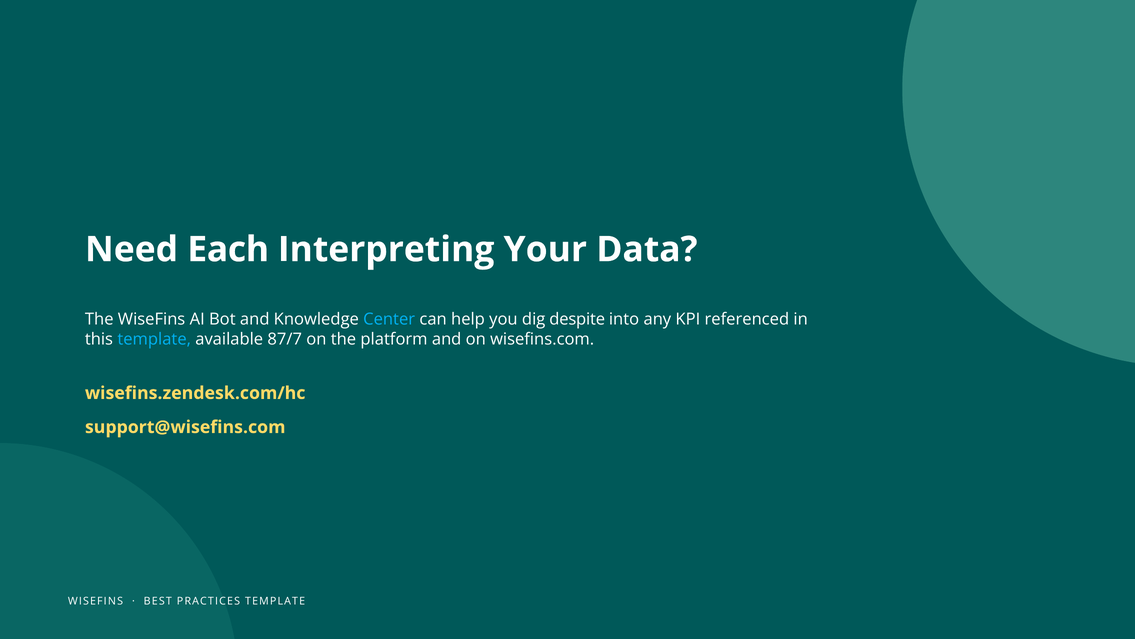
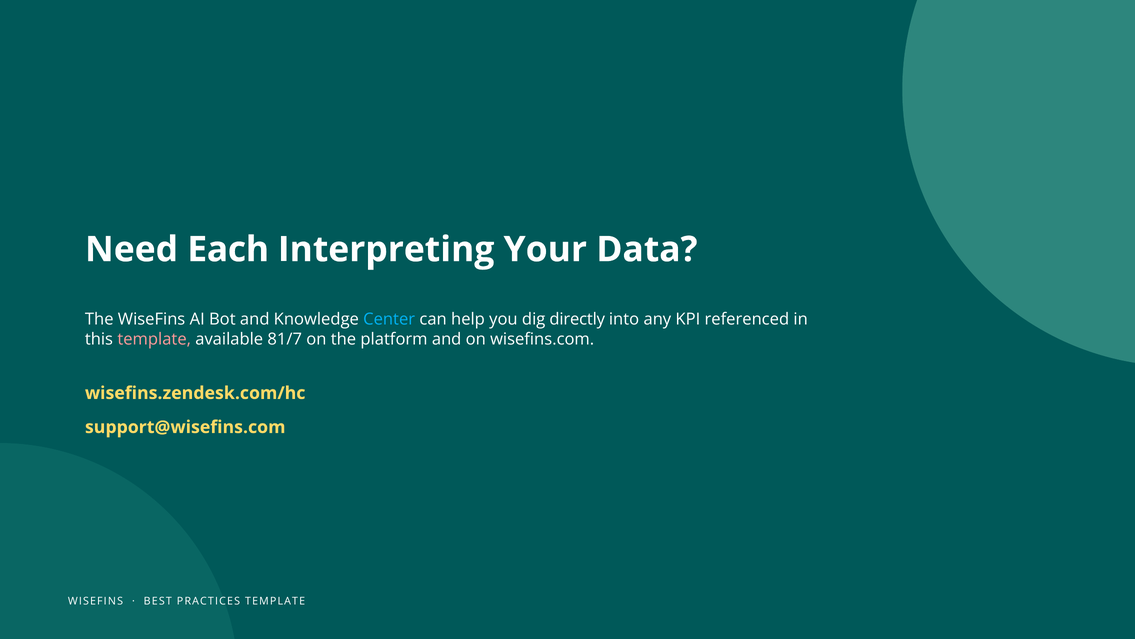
despite: despite -> directly (577, 319)
template colour: light blue -> pink (154, 339)
87/7: 87/7 -> 81/7 (285, 339)
